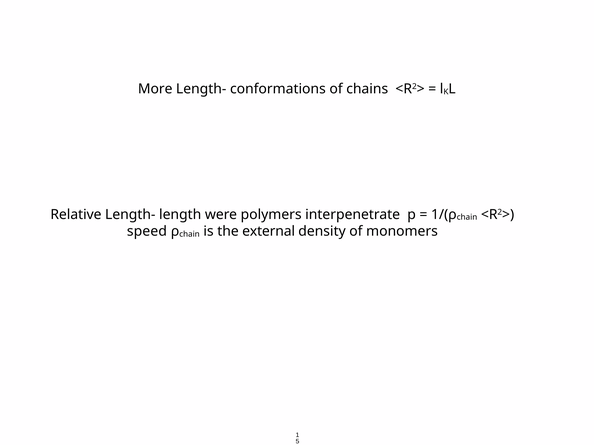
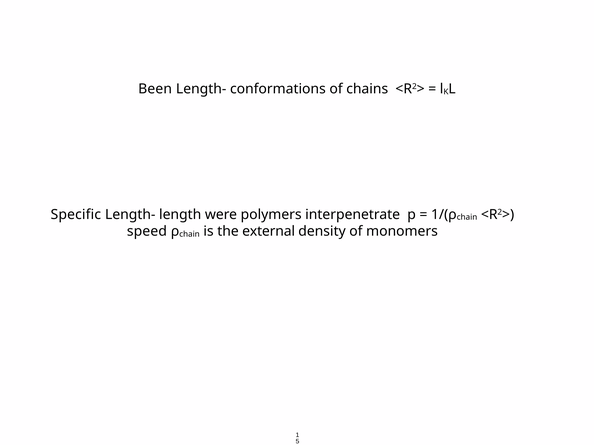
More: More -> Been (155, 89)
Relative: Relative -> Specific (76, 215)
